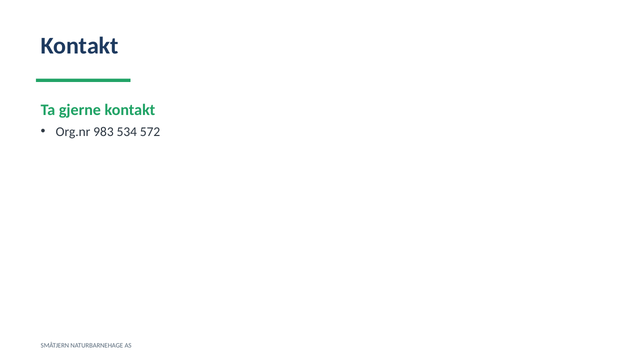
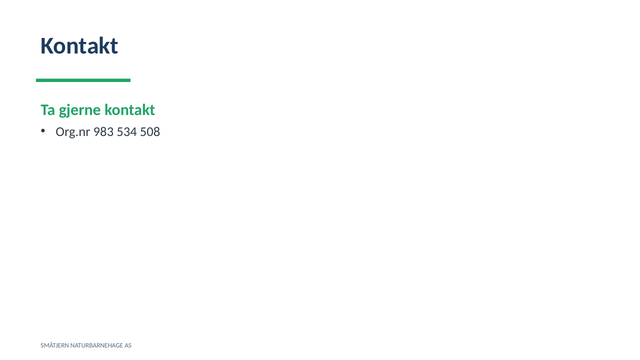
572: 572 -> 508 (150, 132)
